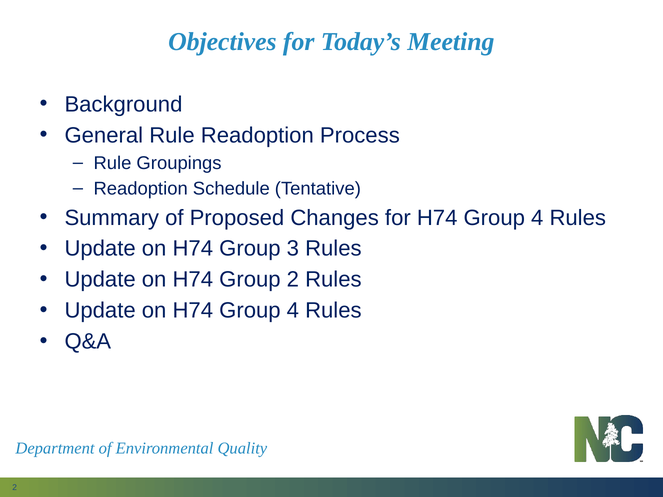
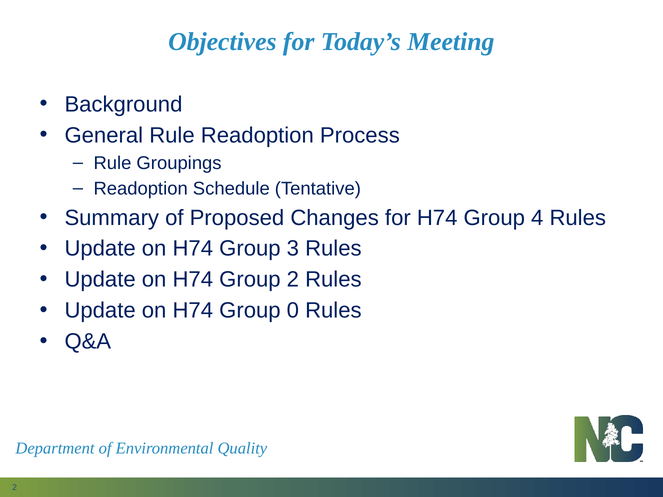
on H74 Group 4: 4 -> 0 (293, 311)
